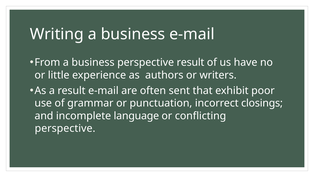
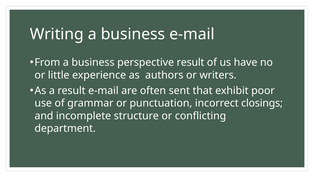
language: language -> structure (136, 116)
perspective: perspective -> department (65, 128)
